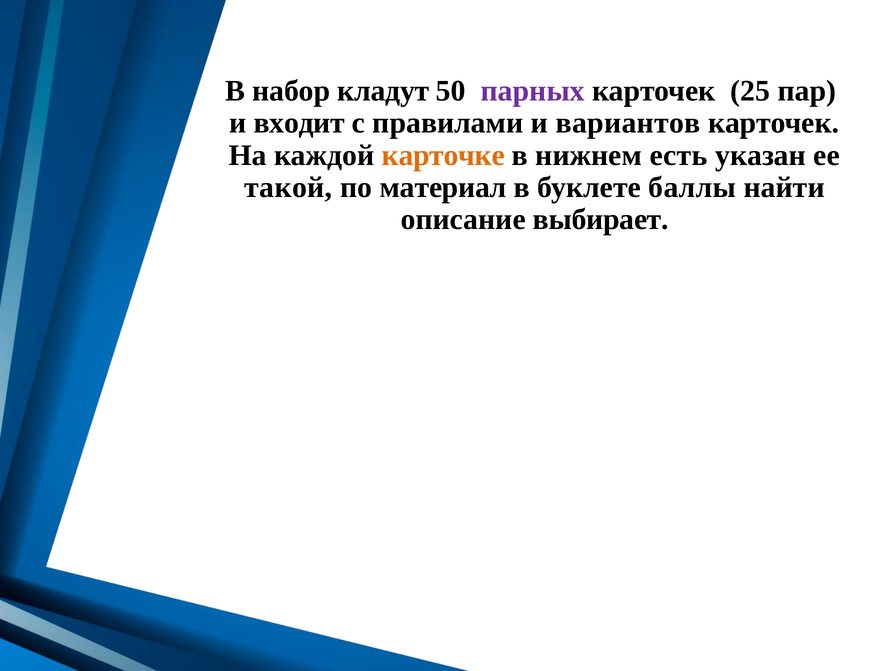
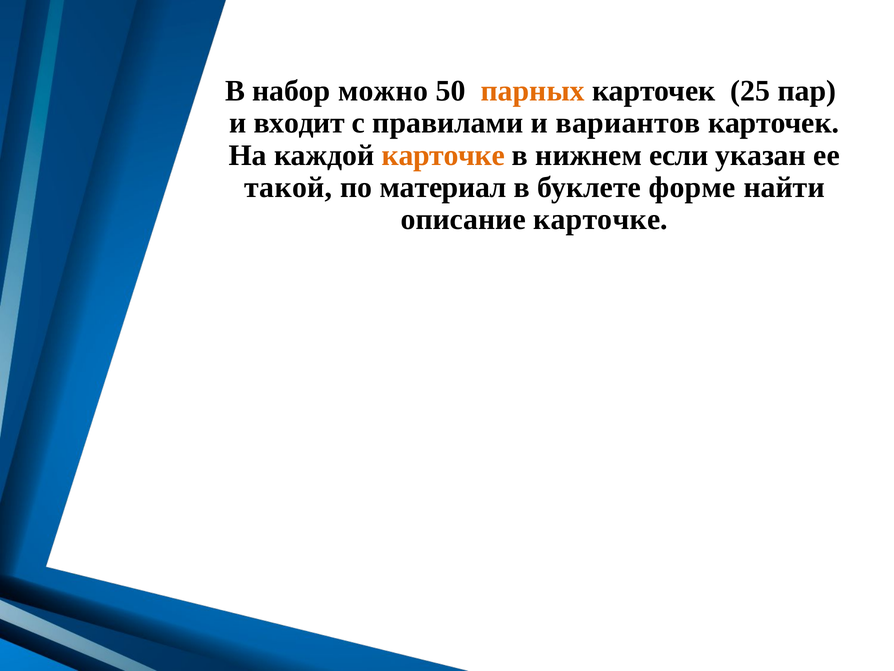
кладут: кладут -> можно (383, 91)
парных colour: purple -> orange (533, 91)
есть: есть -> если (679, 155)
баллы: баллы -> форме (692, 187)
описание выбирает: выбирает -> карточке (601, 219)
